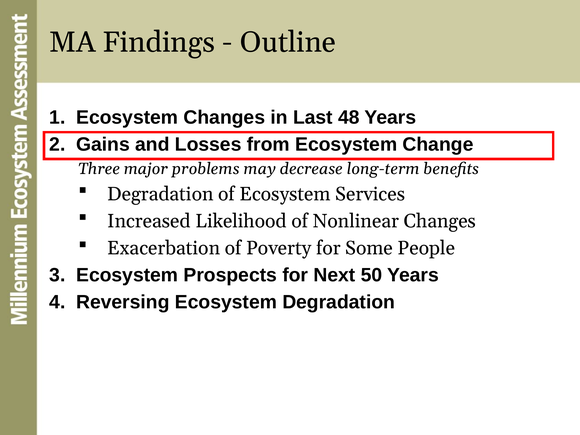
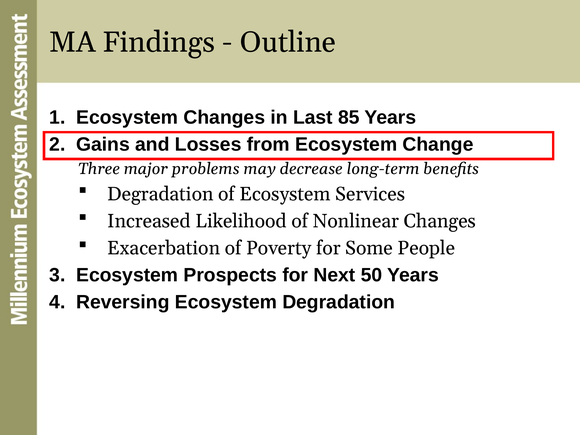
48: 48 -> 85 (349, 117)
